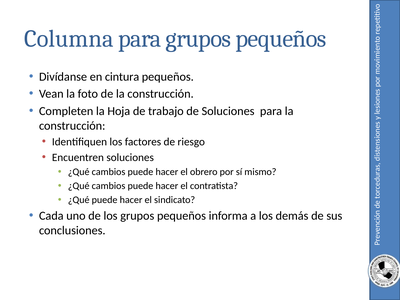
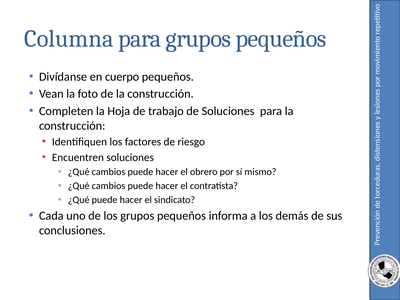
cintura: cintura -> cuerpo (122, 77)
